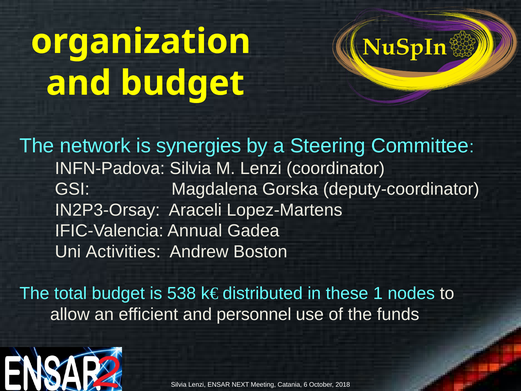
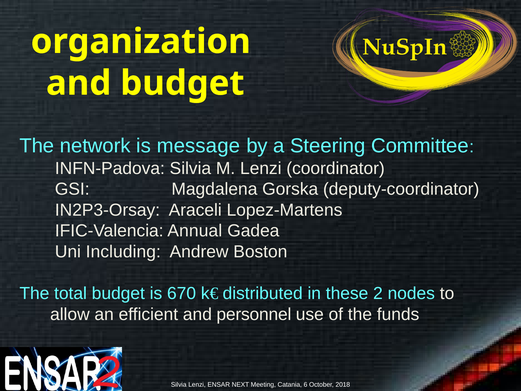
synergies: synergies -> message (198, 146)
Activities: Activities -> Including (123, 252)
538: 538 -> 670 (182, 293)
1: 1 -> 2 (378, 293)
